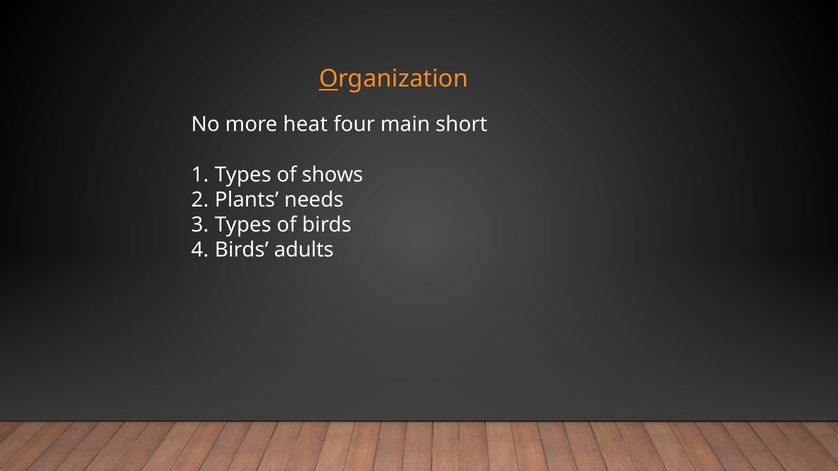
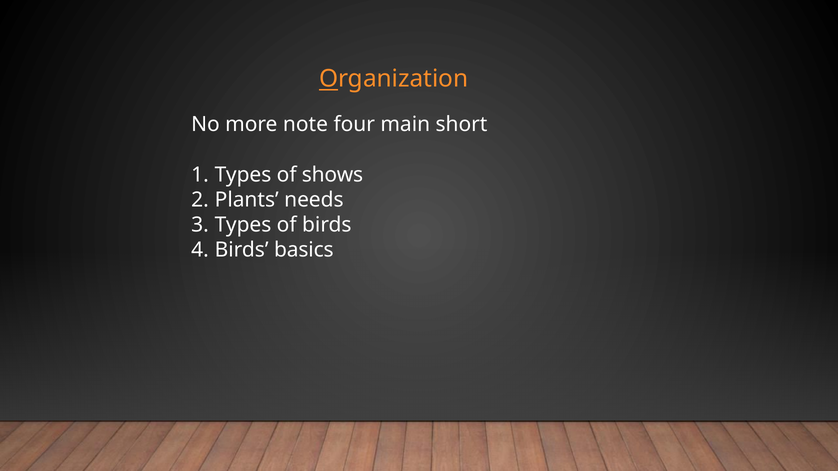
heat: heat -> note (305, 125)
adults: adults -> basics (304, 250)
